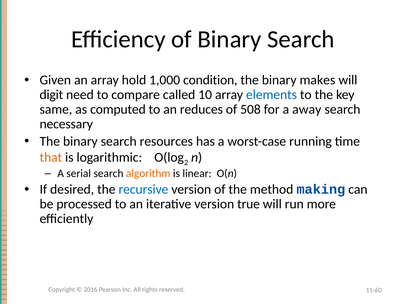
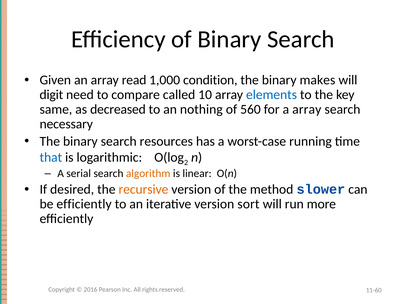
hold: hold -> read (134, 80)
computed: computed -> decreased (118, 110)
reduces: reduces -> nothing (201, 110)
508: 508 -> 560 (250, 110)
a away: away -> array (307, 110)
that colour: orange -> blue (51, 158)
recursive colour: blue -> orange (143, 190)
making: making -> slower (321, 190)
be processed: processed -> efficiently (84, 204)
true: true -> sort (248, 204)
